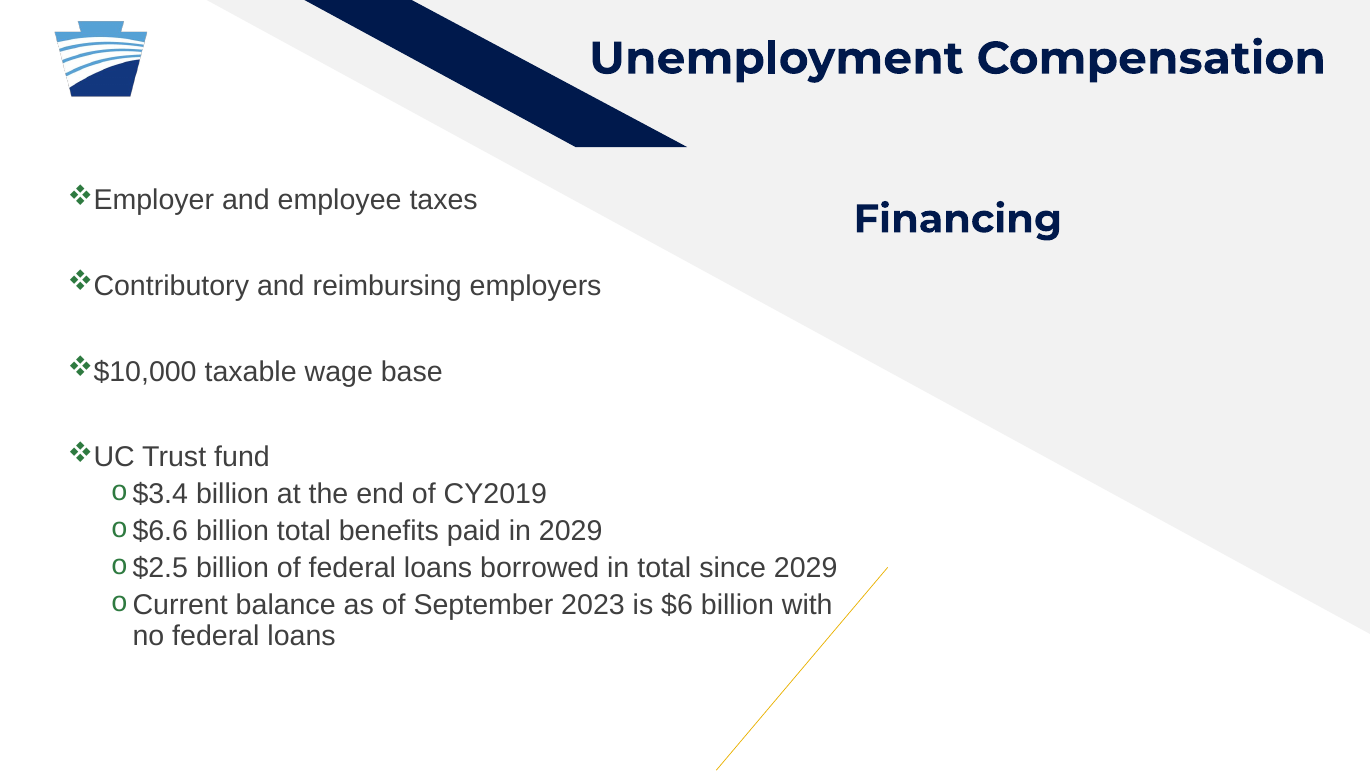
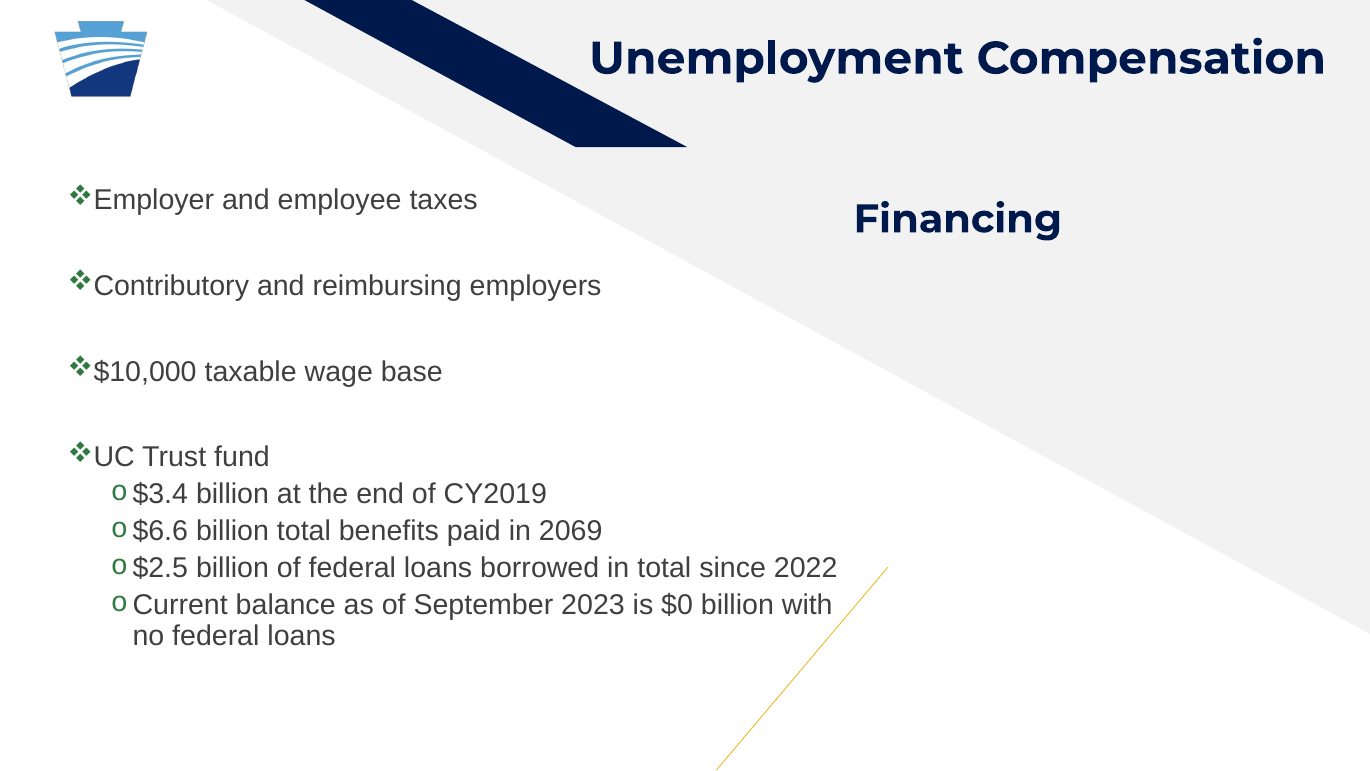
in 2029: 2029 -> 2069 (571, 531)
since 2029: 2029 -> 2022 (806, 568)
$6: $6 -> $0 (677, 605)
